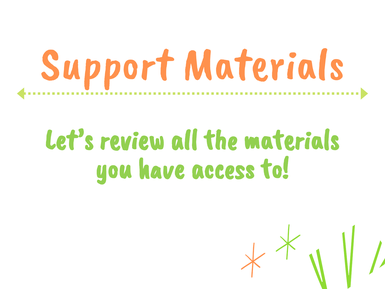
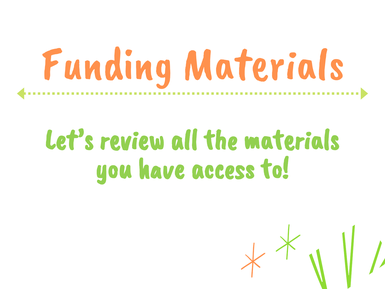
Support: Support -> Funding (107, 63)
